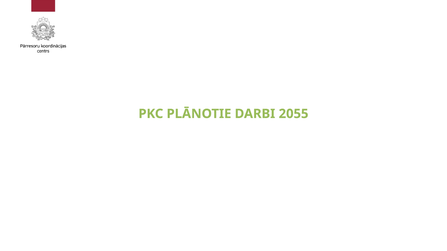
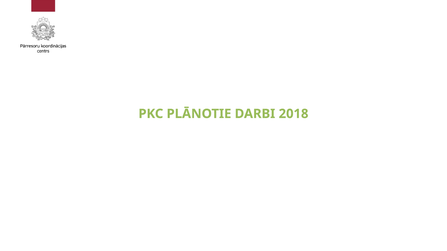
2055: 2055 -> 2018 (294, 114)
